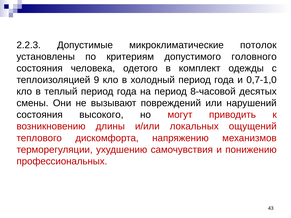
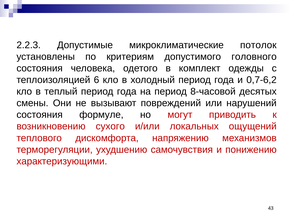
9: 9 -> 6 (96, 80)
0,7-1,0: 0,7-1,0 -> 0,7-6,2 (262, 80)
высокого: высокого -> формуле (101, 115)
длины: длины -> сухого (110, 127)
профессиональных: профессиональных -> характеризующими (62, 161)
